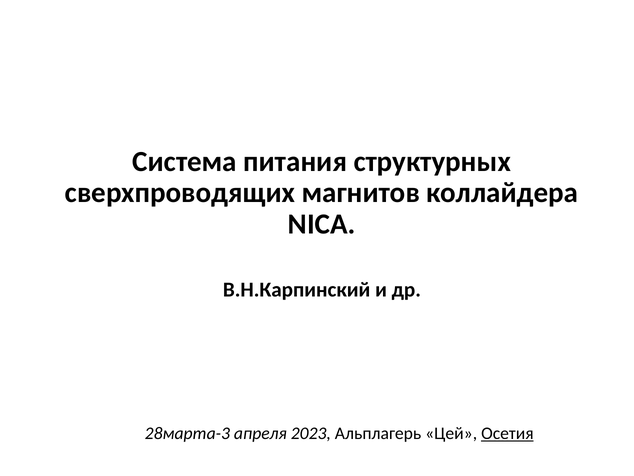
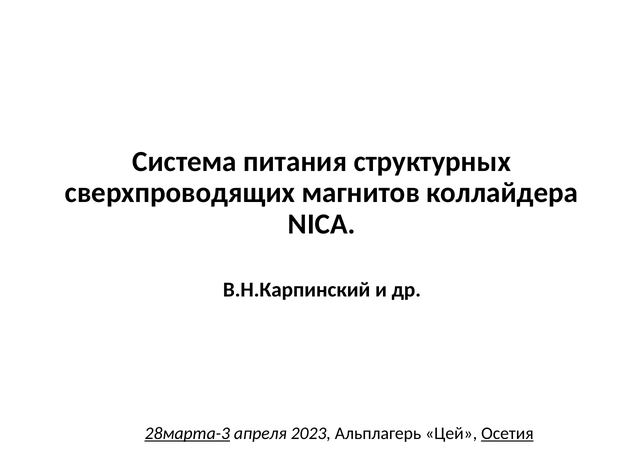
28марта-3 underline: none -> present (187, 433)
